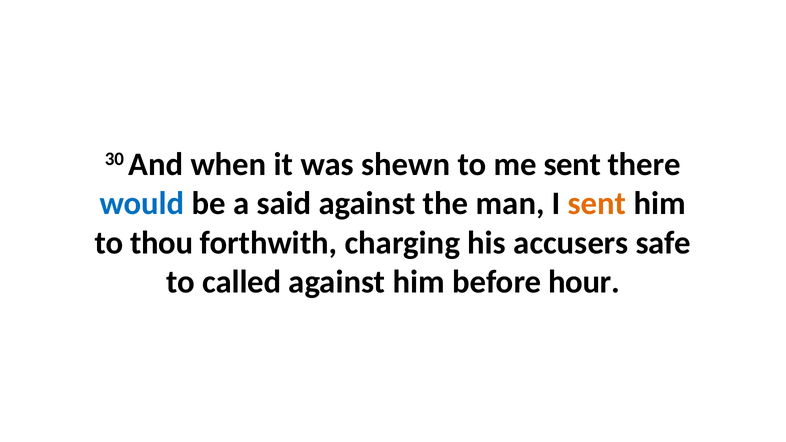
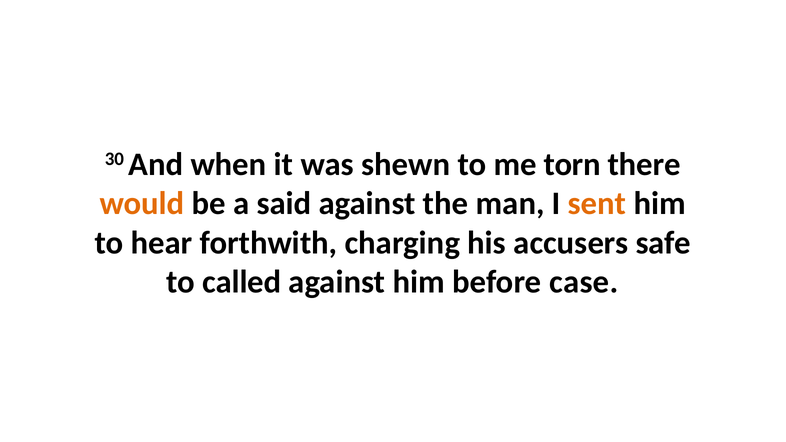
me sent: sent -> torn (572, 164)
would colour: blue -> orange (142, 204)
thou: thou -> hear (162, 243)
hour: hour -> case (584, 282)
